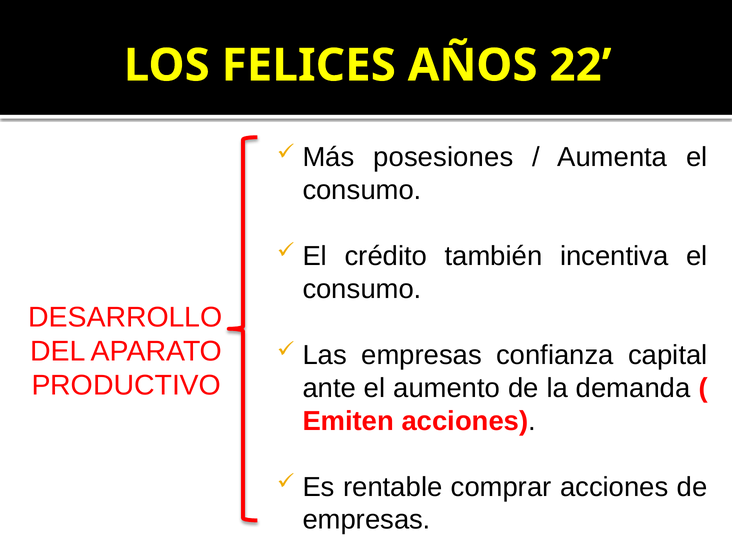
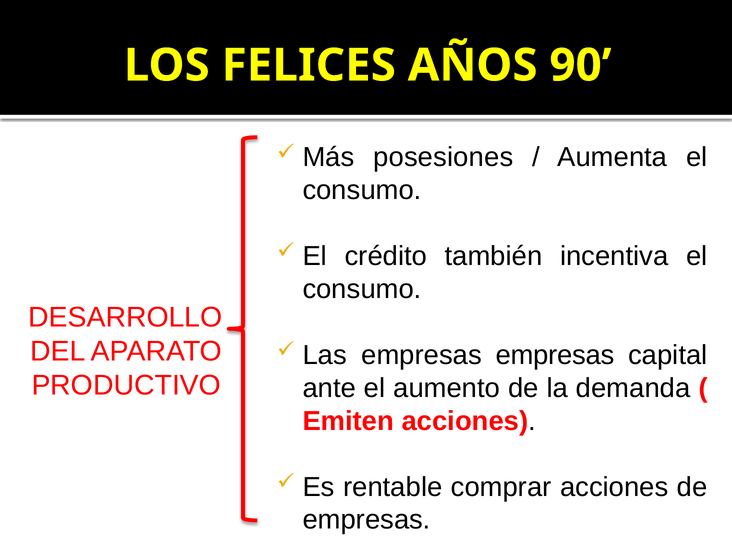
22: 22 -> 90 (581, 65)
empresas confianza: confianza -> empresas (555, 355)
